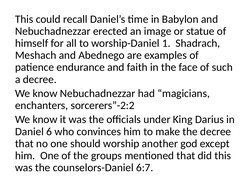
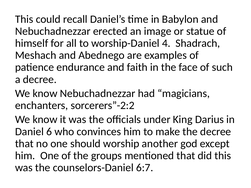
1: 1 -> 4 (166, 43)
